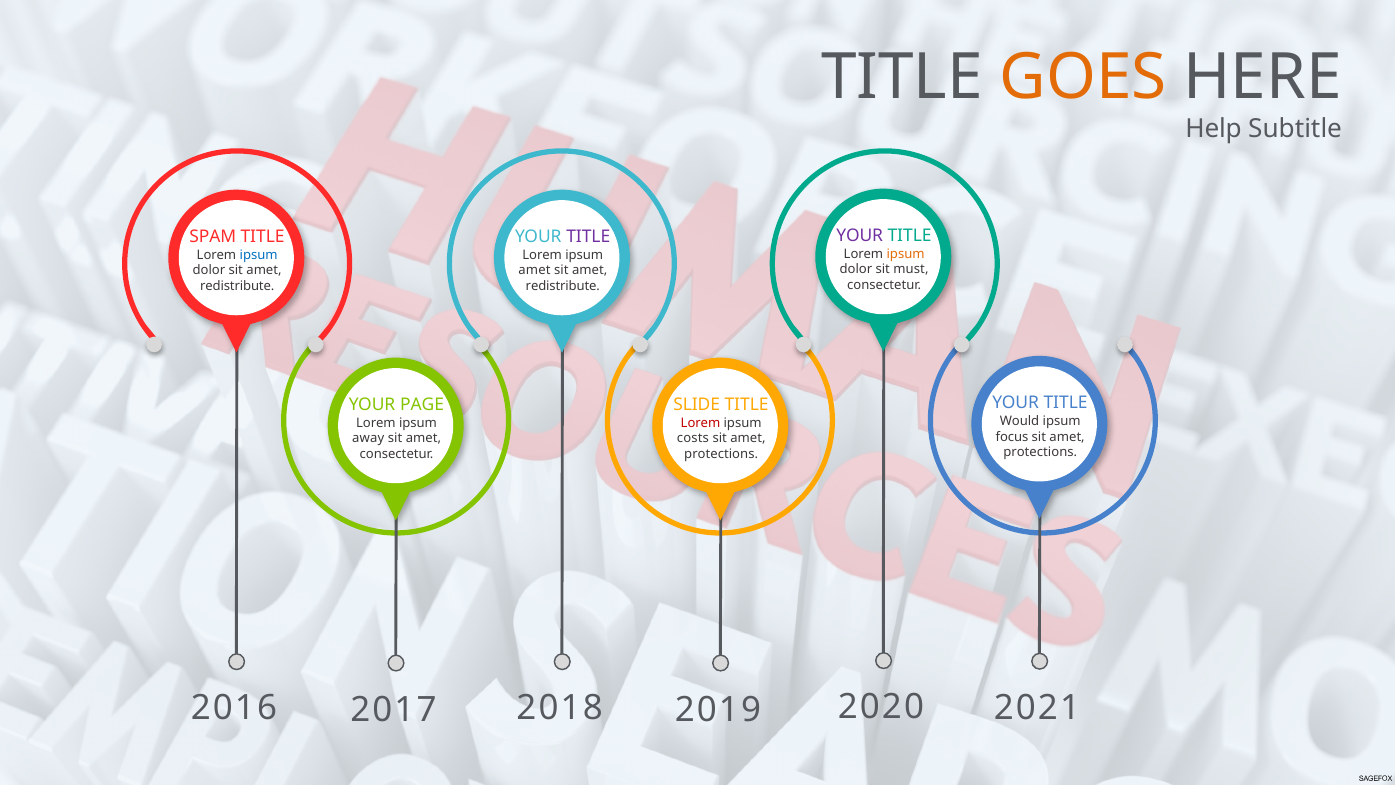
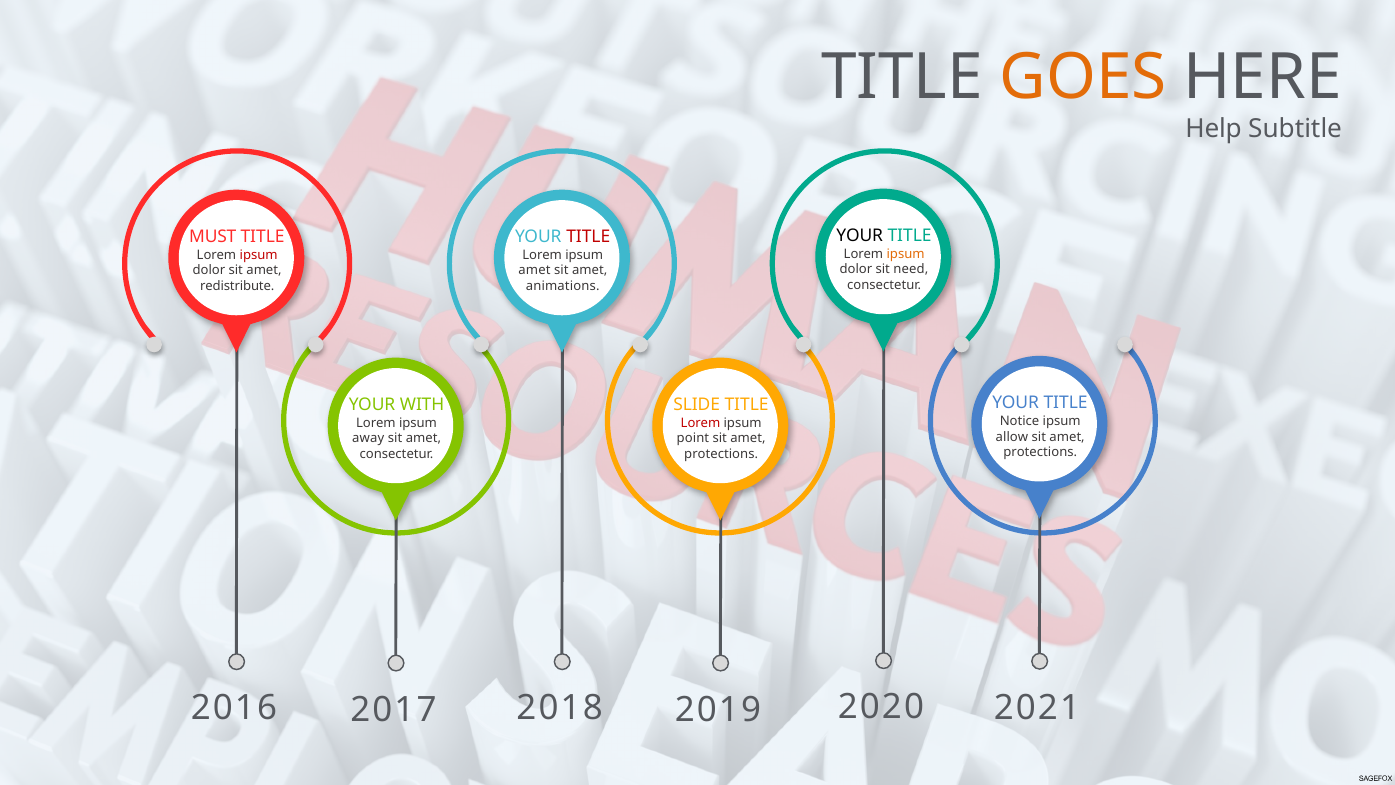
YOUR colour: purple -> black (860, 236)
SPAM: SPAM -> MUST (213, 237)
TITLE colour: purple -> red (588, 237)
ipsum colour: blue -> red (259, 255)
must: must -> need (911, 269)
redistribute: redistribute -> animations (563, 286)
PAGE: PAGE -> WITH (422, 405)
Would: Would -> Notice (1020, 421)
focus: focus -> allow (1012, 436)
costs: costs -> point (693, 438)
